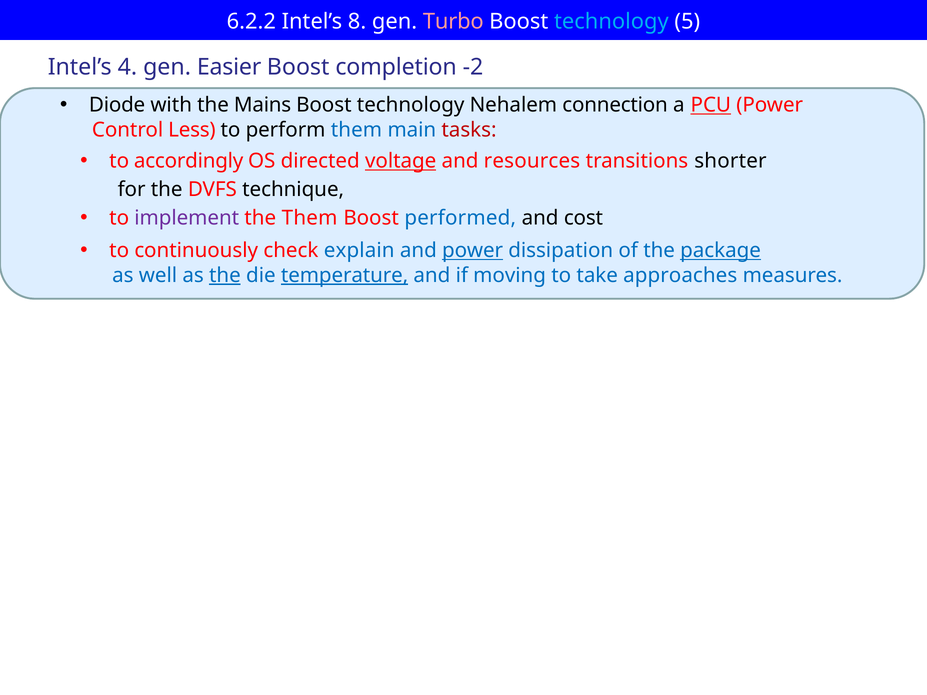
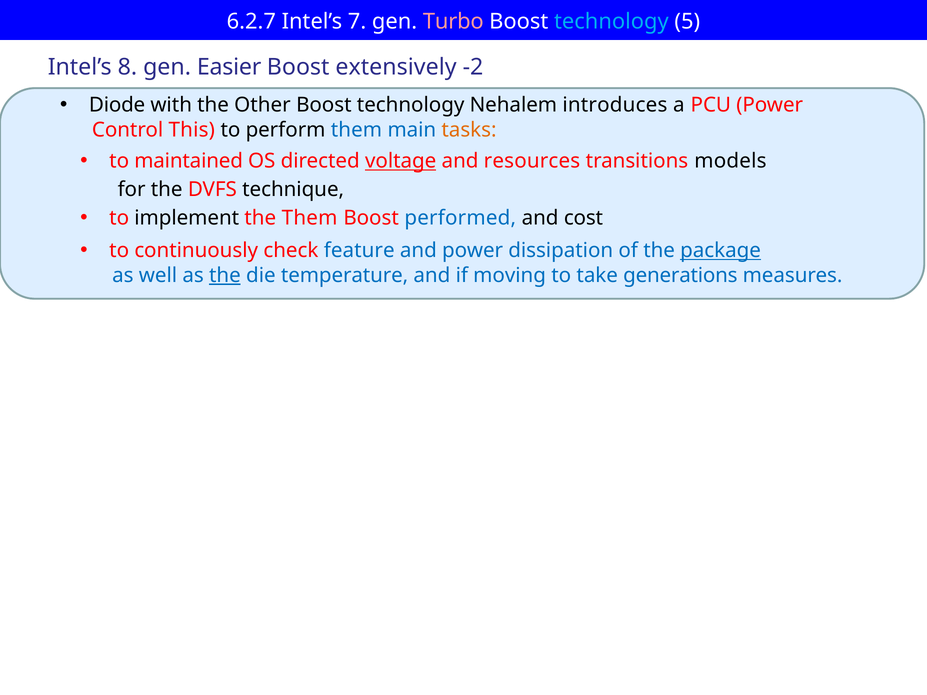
6.2.2: 6.2.2 -> 6.2.7 (251, 21)
8: 8 -> 7 (357, 21)
4: 4 -> 8 (127, 67)
completion: completion -> extensively (396, 67)
Mains: Mains -> Other (262, 105)
connection: connection -> introduces (615, 105)
PCU underline: present -> none (711, 105)
Less: Less -> This (192, 130)
tasks colour: red -> orange (469, 130)
accordingly: accordingly -> maintained (189, 161)
shorter: shorter -> models (730, 161)
implement colour: purple -> black (187, 218)
explain: explain -> feature (359, 251)
power underline: present -> none (473, 251)
temperature underline: present -> none (345, 275)
approaches: approaches -> generations (680, 275)
